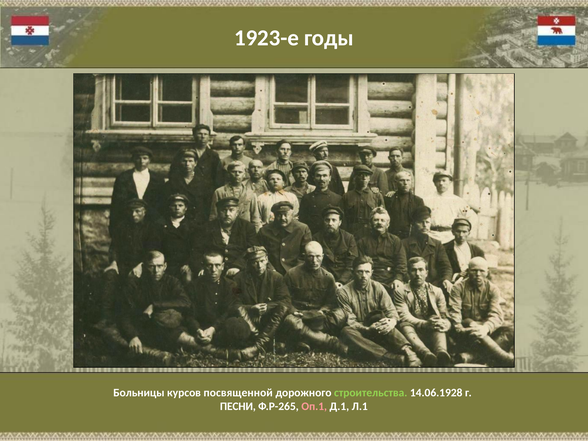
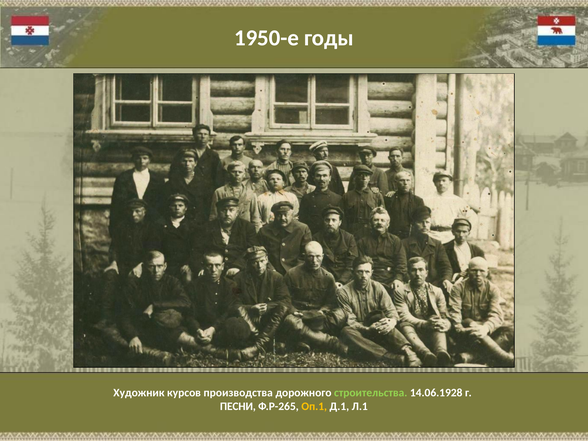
1923-е: 1923-е -> 1950-е (267, 38)
Больницы: Больницы -> Художник (139, 393)
посвященной: посвященной -> производства (238, 393)
Оп.1 colour: pink -> yellow (314, 406)
